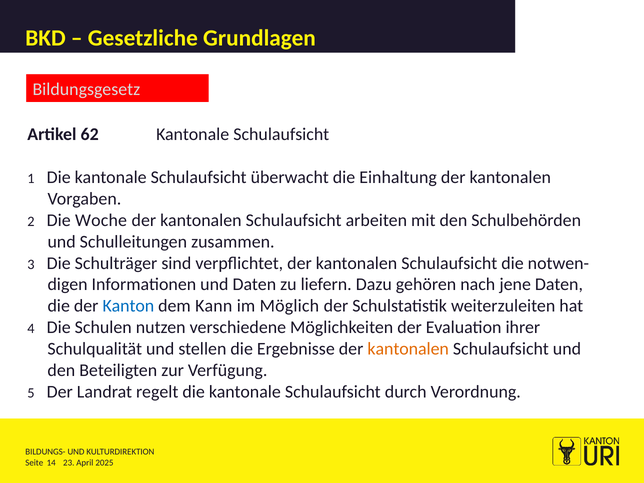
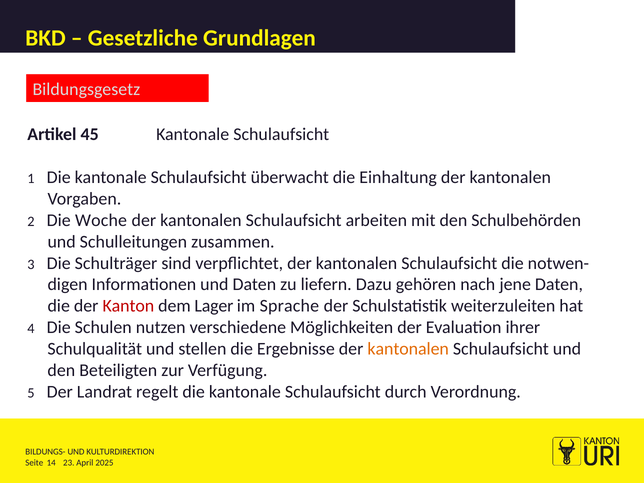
62: 62 -> 45 (90, 134)
Kanton colour: blue -> red (128, 306)
Kann: Kann -> Lager (214, 306)
Möglich: Möglich -> Sprache (289, 306)
